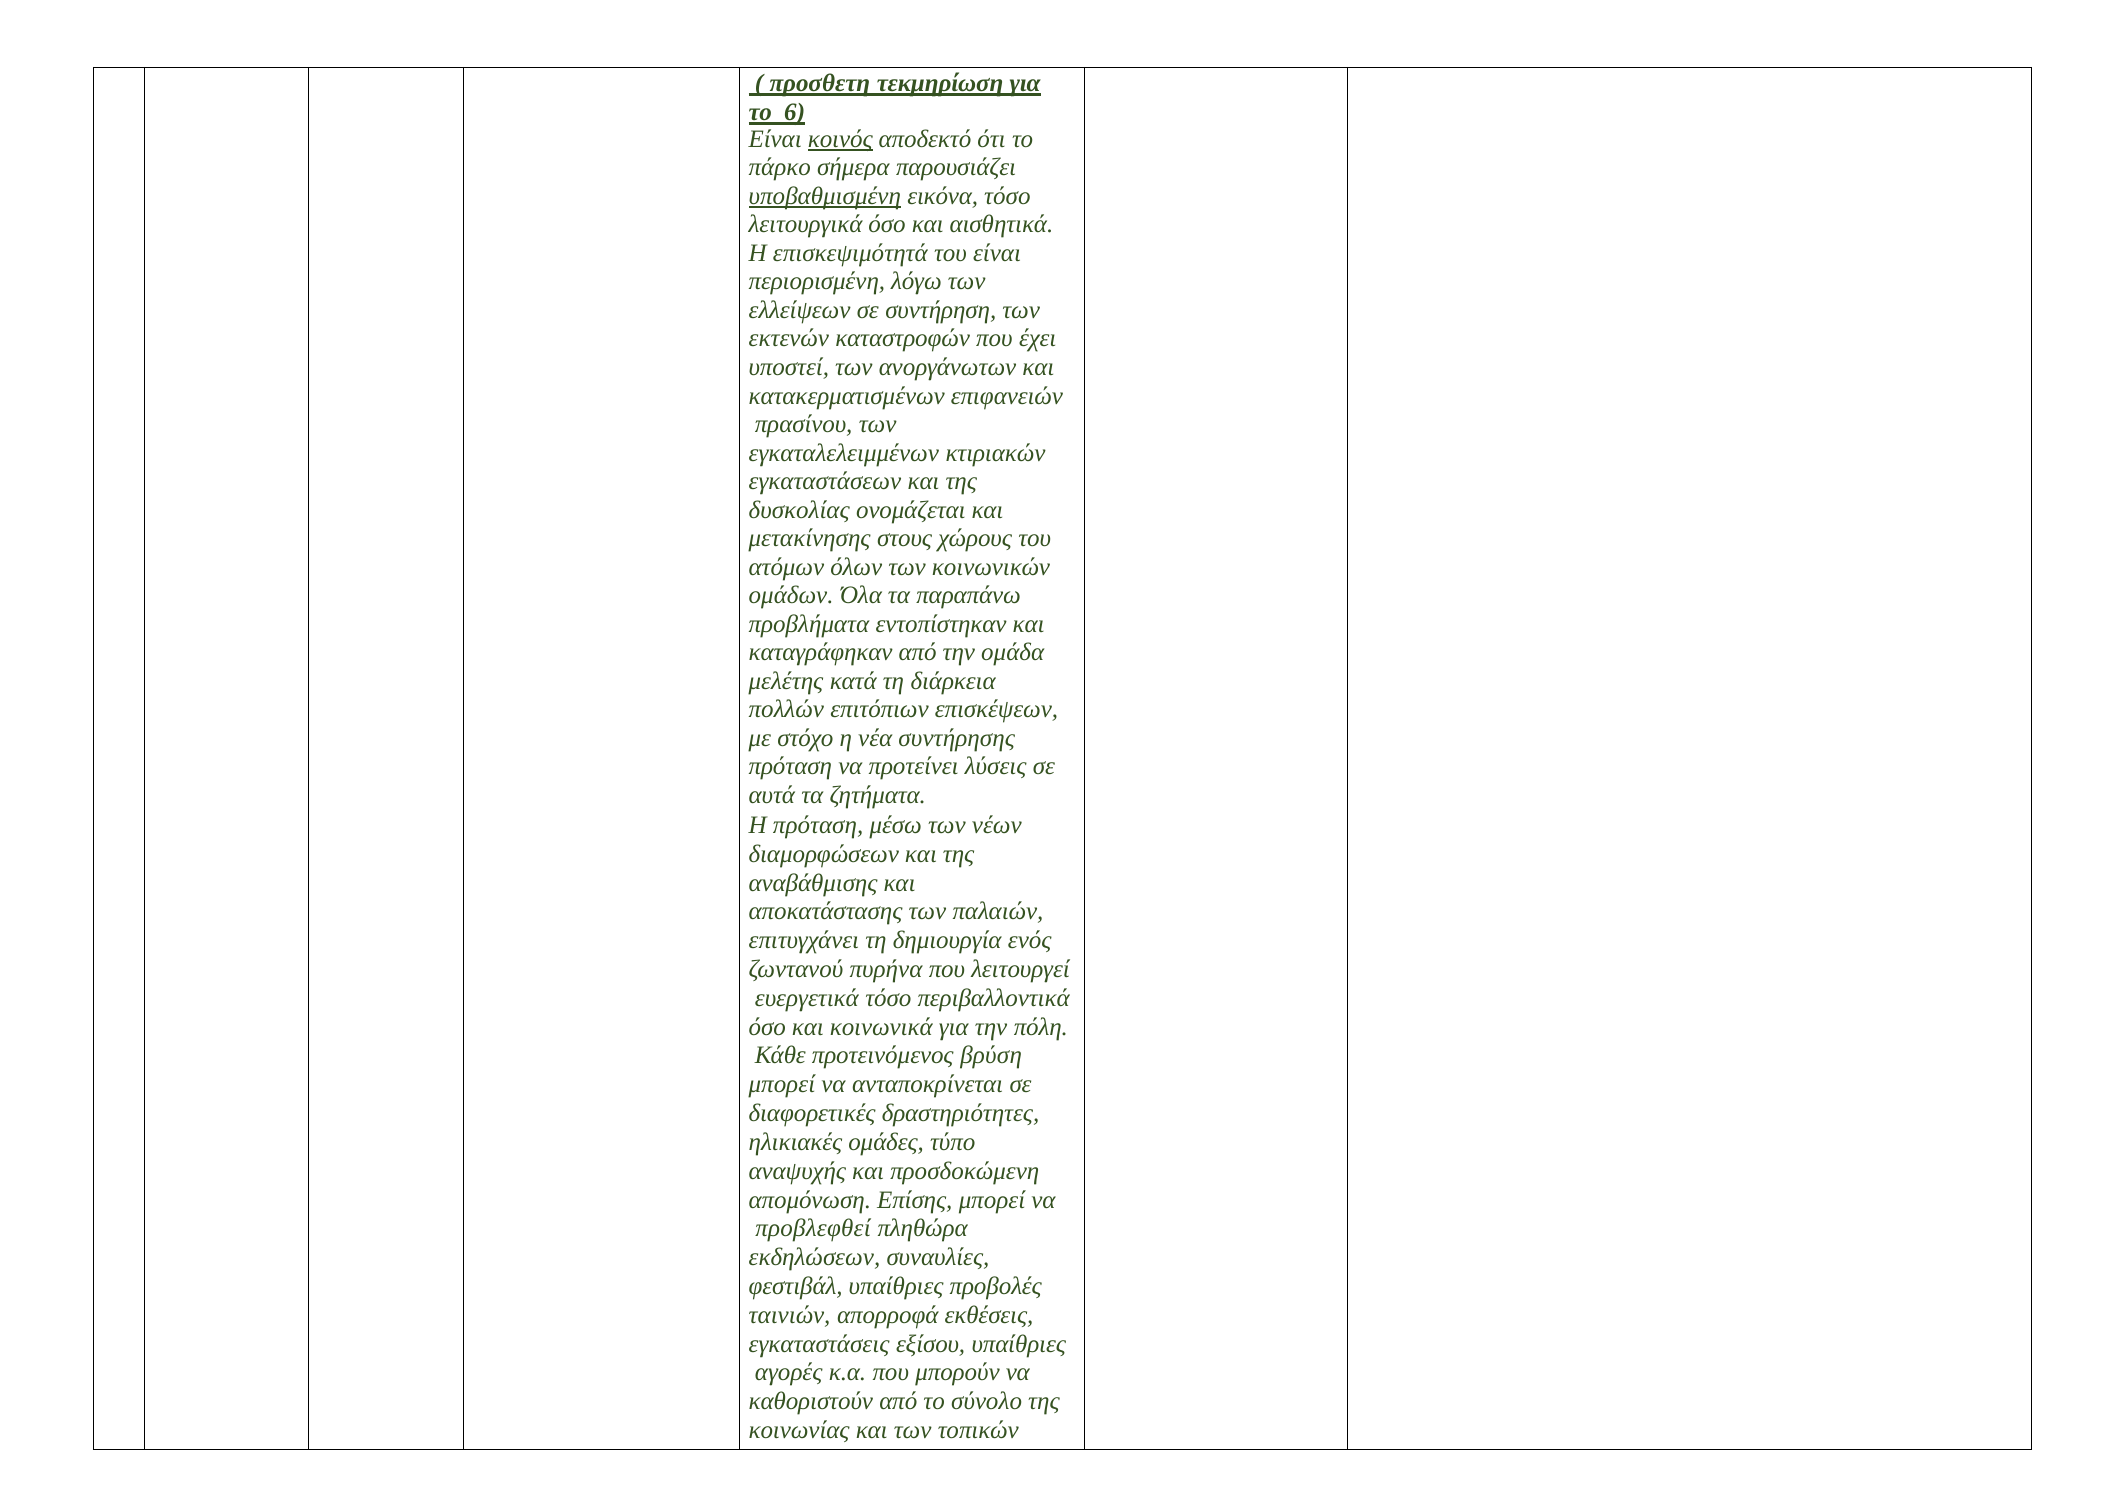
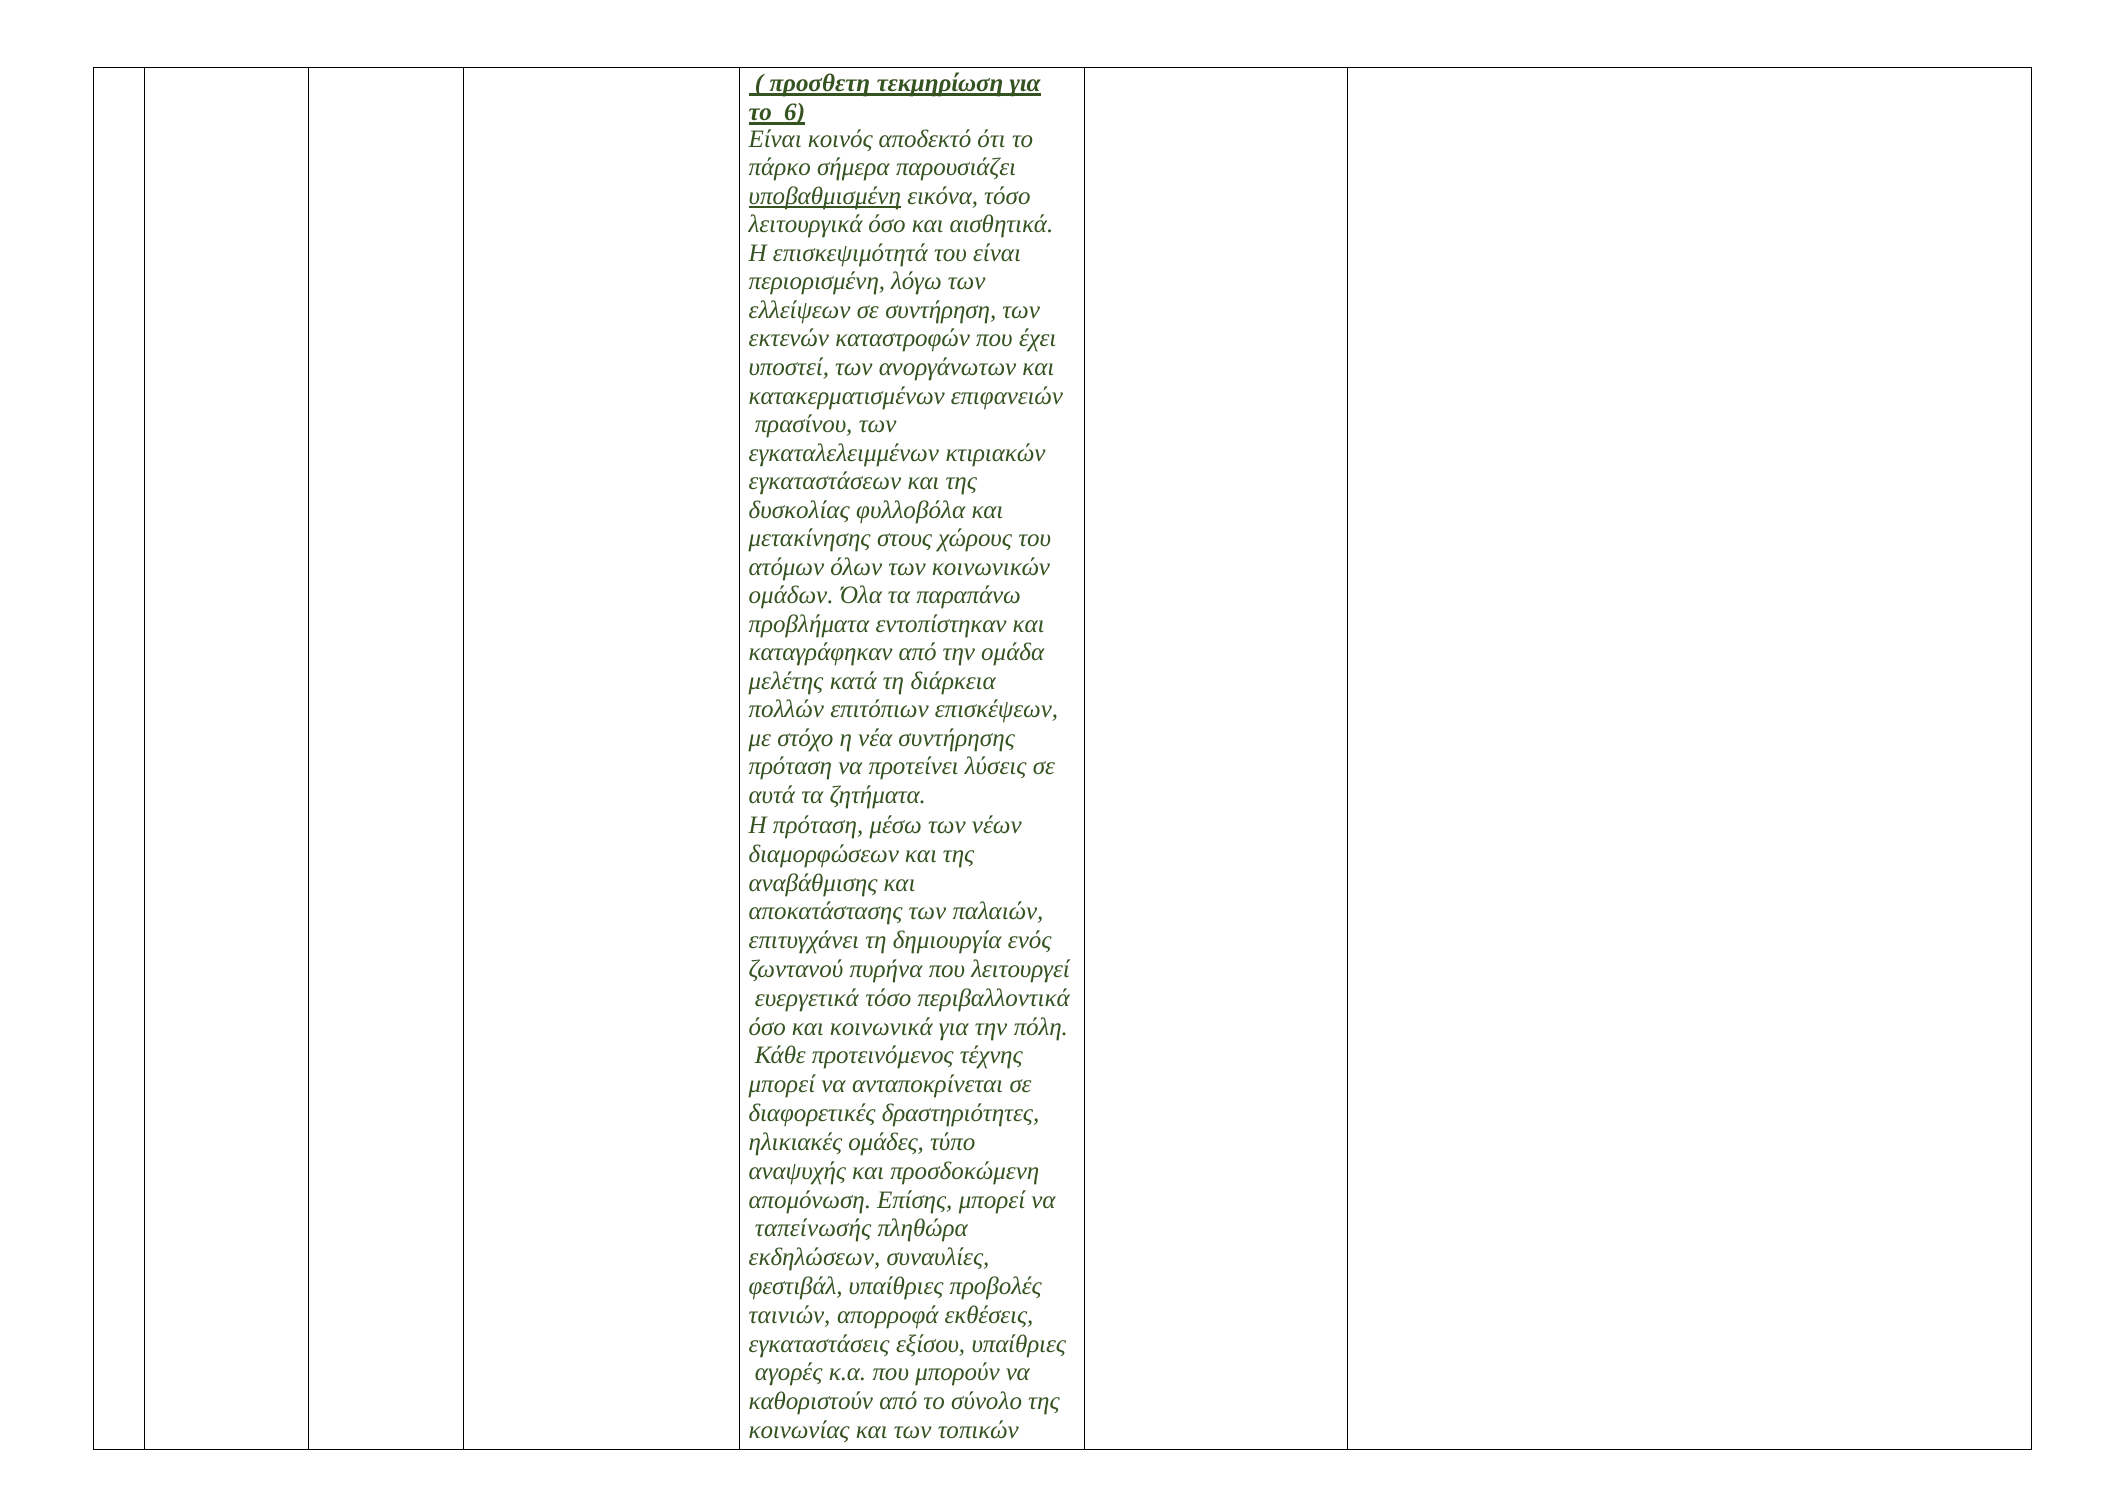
κοινός underline: present -> none (840, 139)
ονομάζεται: ονομάζεται -> φυλλοβόλα (911, 510)
βρύση: βρύση -> τέχνης (991, 1055)
προβλεφθεί: προβλεφθεί -> ταπείνωσής (813, 1228)
